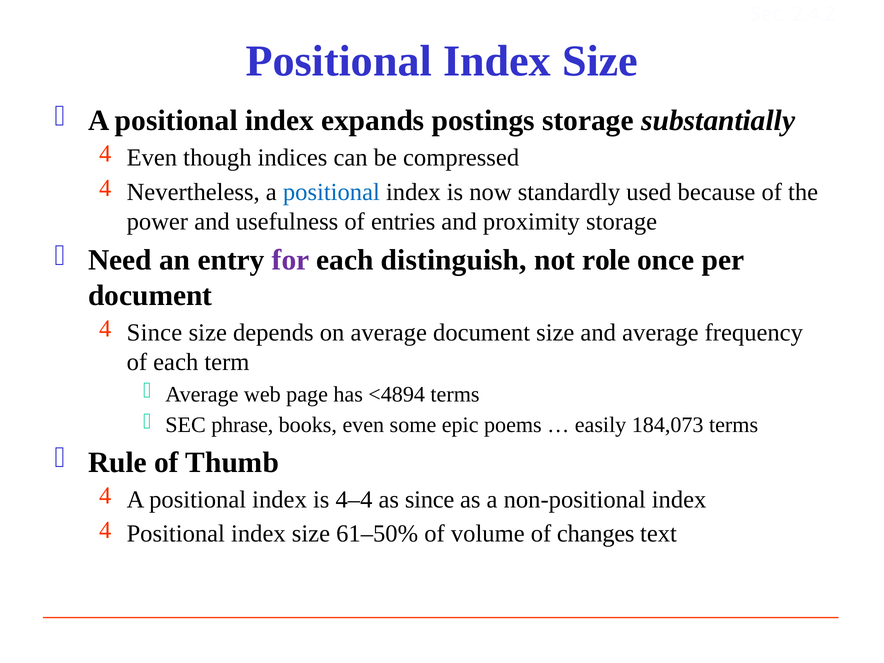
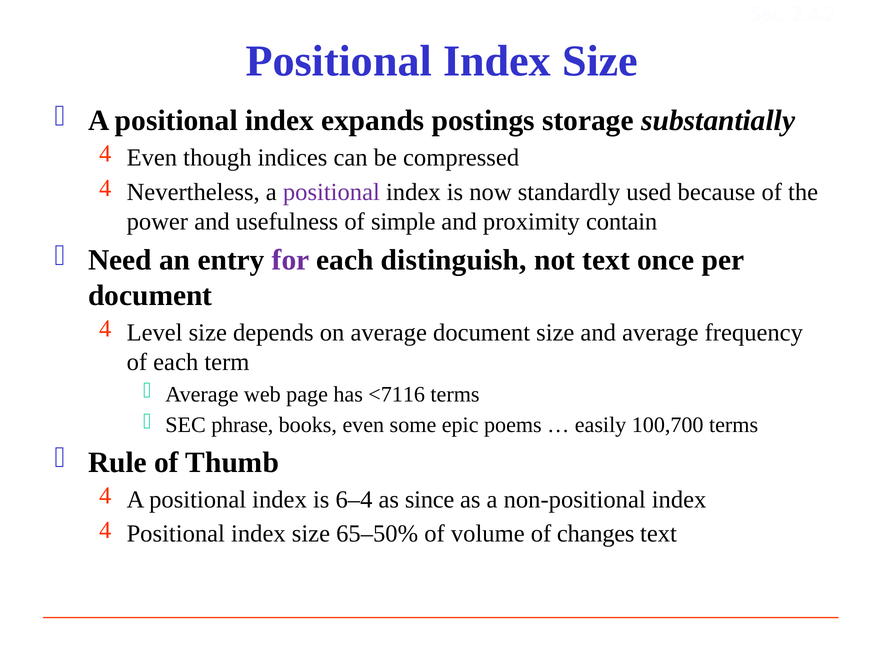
positional colour: blue -> purple (331, 192)
entries: entries -> simple (403, 222)
proximity storage: storage -> contain (622, 222)
not role: role -> text (606, 260)
Since: Since -> Level (155, 333)
<4894: <4894 -> <7116 (397, 394)
184,073: 184,073 -> 100,700 (668, 425)
4–4: 4–4 -> 6–4 (354, 499)
61–50%: 61–50% -> 65–50% (377, 534)
